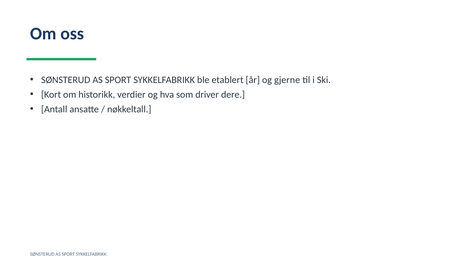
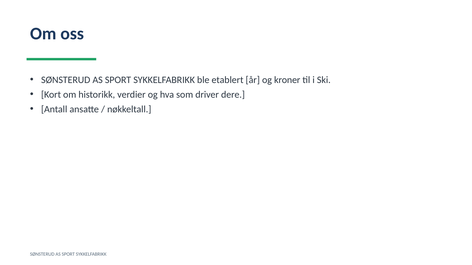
gjerne: gjerne -> kroner (287, 80)
